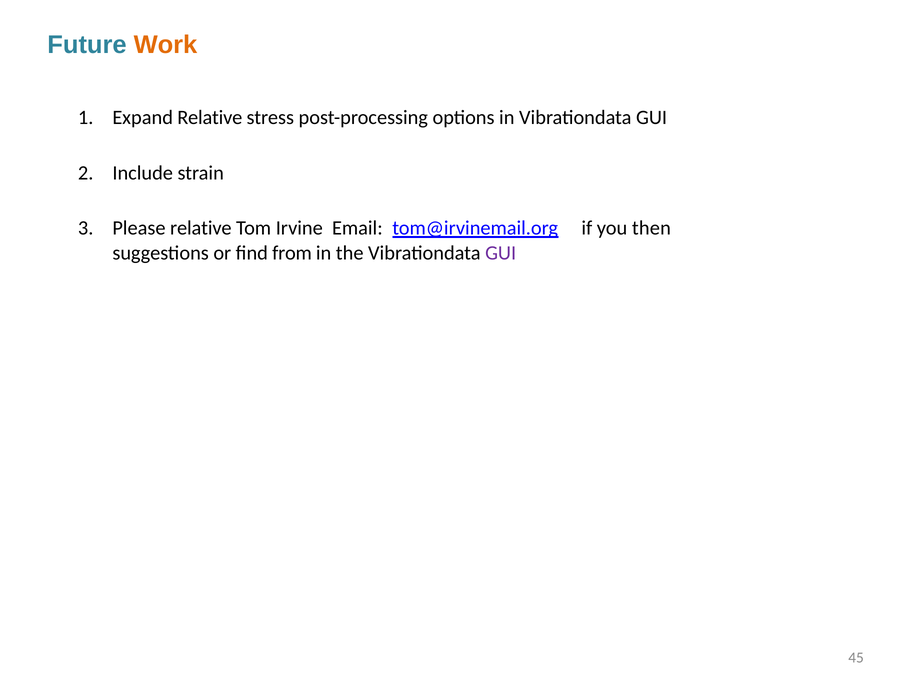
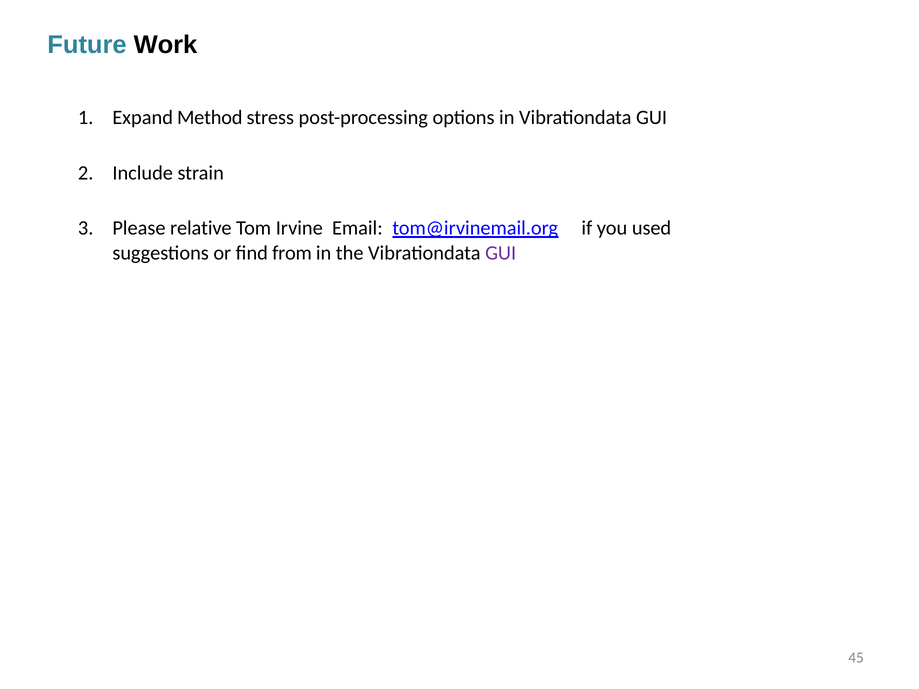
Work colour: orange -> black (166, 45)
Expand Relative: Relative -> Method (210, 118)
then: then -> used (652, 228)
